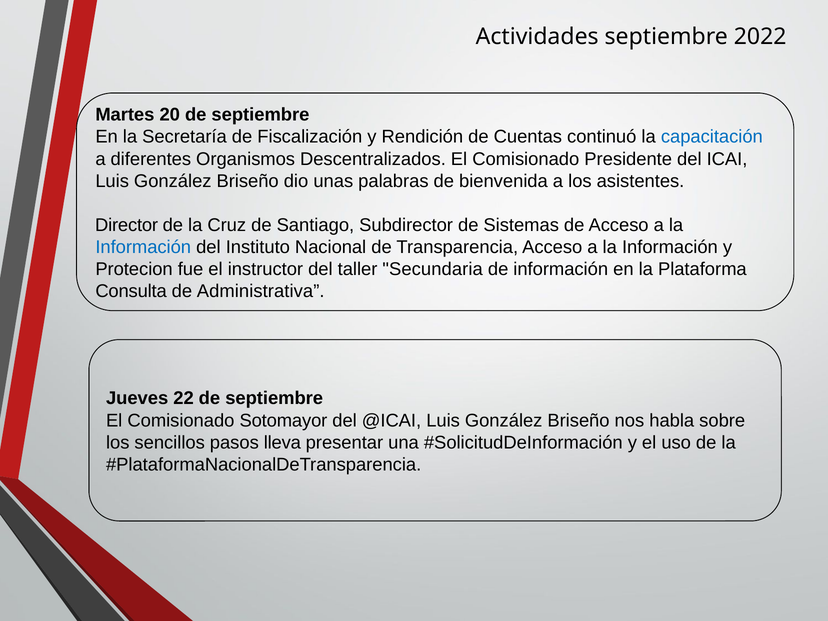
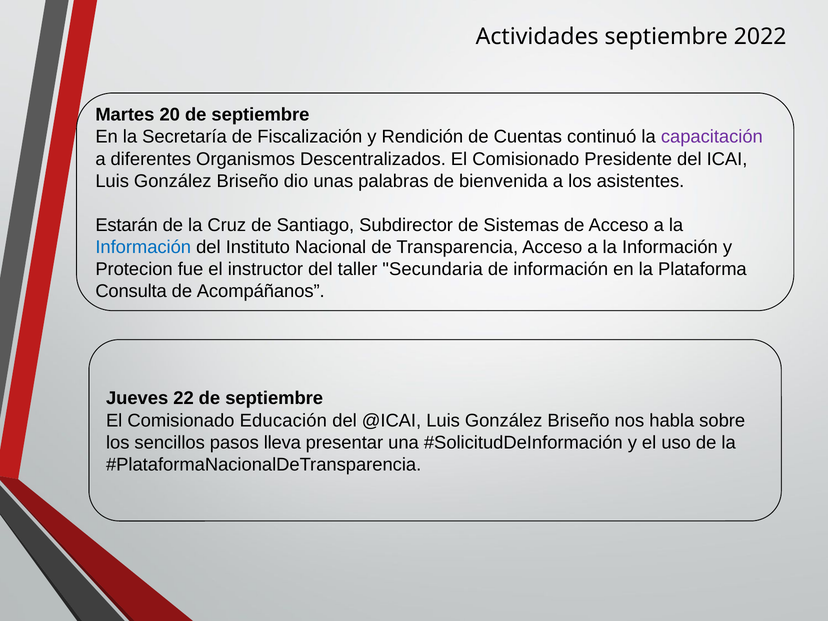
capacitación colour: blue -> purple (712, 137)
Director: Director -> Estarán (127, 225)
Administrativa: Administrativa -> Acompáñanos (261, 291)
Sotomayor: Sotomayor -> Educación (283, 420)
